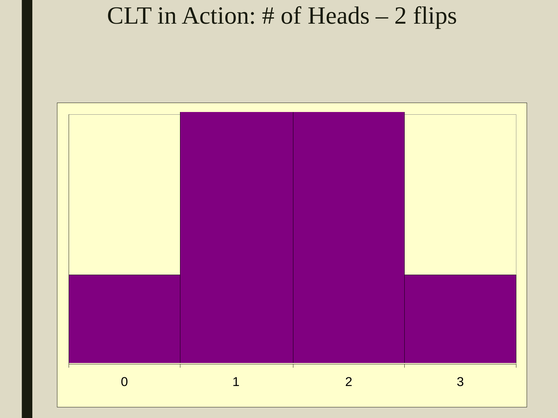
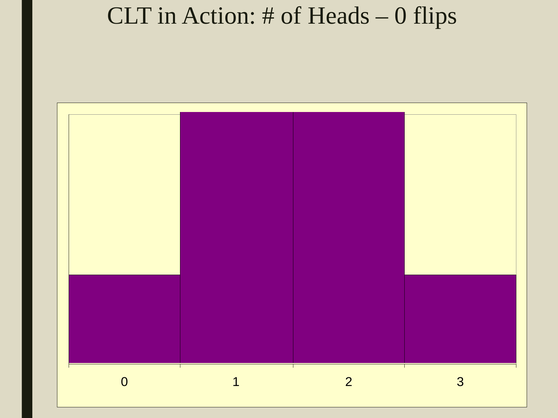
2: 2 -> 0 (401, 16)
